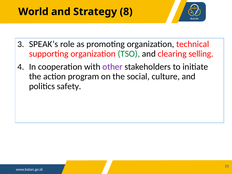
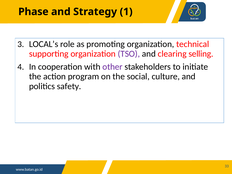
World: World -> Phase (33, 12)
8: 8 -> 1 (126, 12)
SPEAK’s: SPEAK’s -> LOCAL’s (44, 44)
TSO colour: green -> purple (129, 54)
